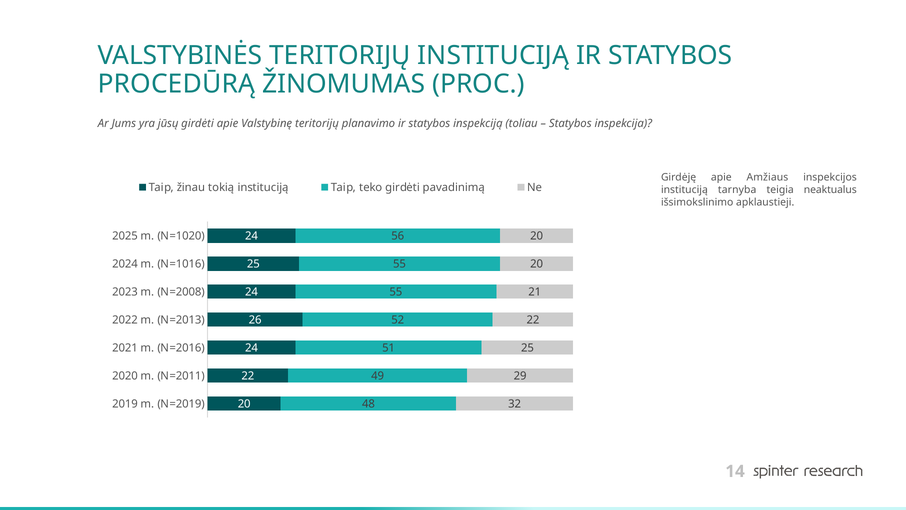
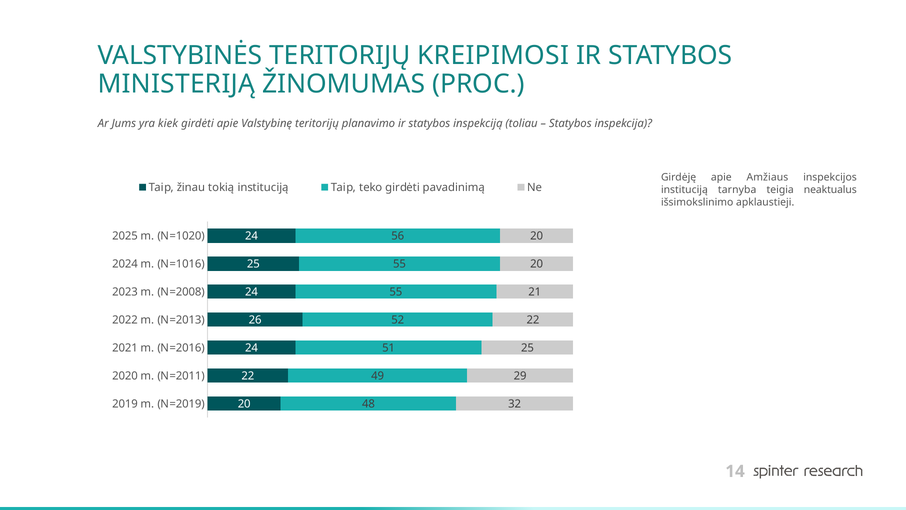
TERITORIJŲ INSTITUCIJĄ: INSTITUCIJĄ -> KREIPIMOSI (493, 55)
PROCEDŪRĄ: PROCEDŪRĄ -> MINISTERIJĄ (176, 84)
jūsų: jūsų -> kiek (168, 123)
